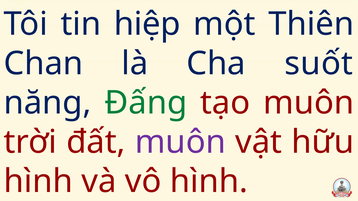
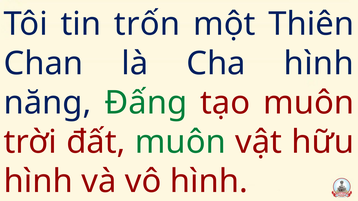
hiệp: hiệp -> trốn (147, 24)
Cha suốt: suốt -> hình (319, 64)
muôn colour: purple -> green (180, 142)
